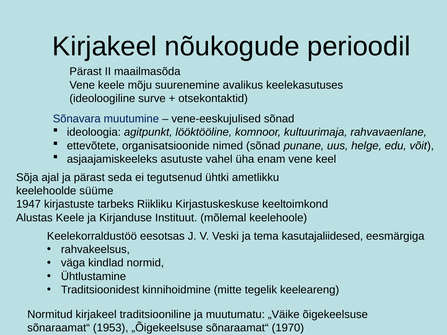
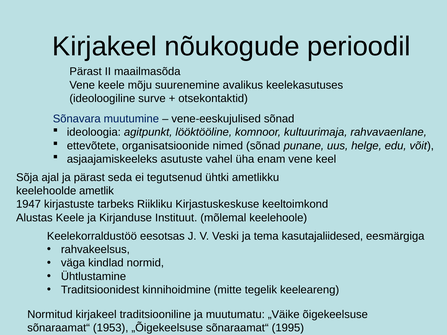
süüme: süüme -> ametlik (97, 191)
1970: 1970 -> 1995 (288, 328)
